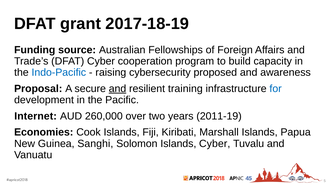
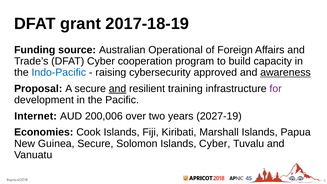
Fellowships: Fellowships -> Operational (176, 50)
proposed: proposed -> approved (215, 72)
awareness underline: none -> present (286, 72)
for colour: blue -> purple (276, 89)
260,000: 260,000 -> 200,006 (104, 116)
2011-19: 2011-19 -> 2027-19 (219, 116)
Guinea Sanghi: Sanghi -> Secure (95, 144)
